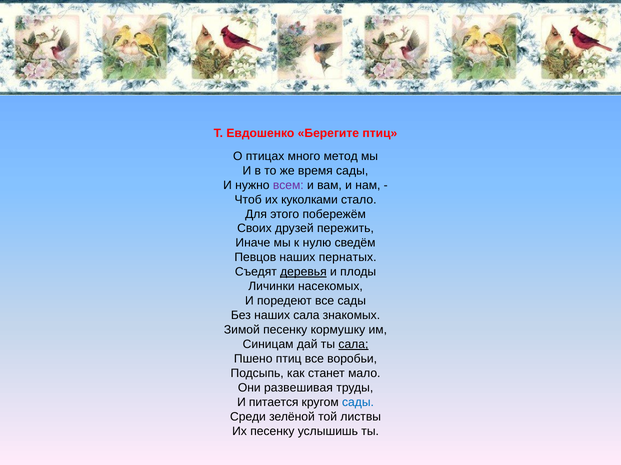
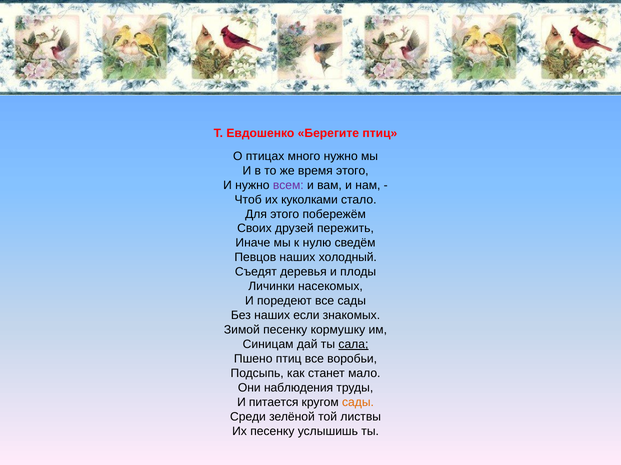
много метод: метод -> нужно (341, 156)
время сады: сады -> этого (352, 171)
пернатых: пернатых -> холодный (348, 258)
деревья underline: present -> none (303, 272)
наших сала: сала -> если (306, 316)
развешивая: развешивая -> наблюдения (299, 388)
сады colour: blue -> orange (358, 403)
